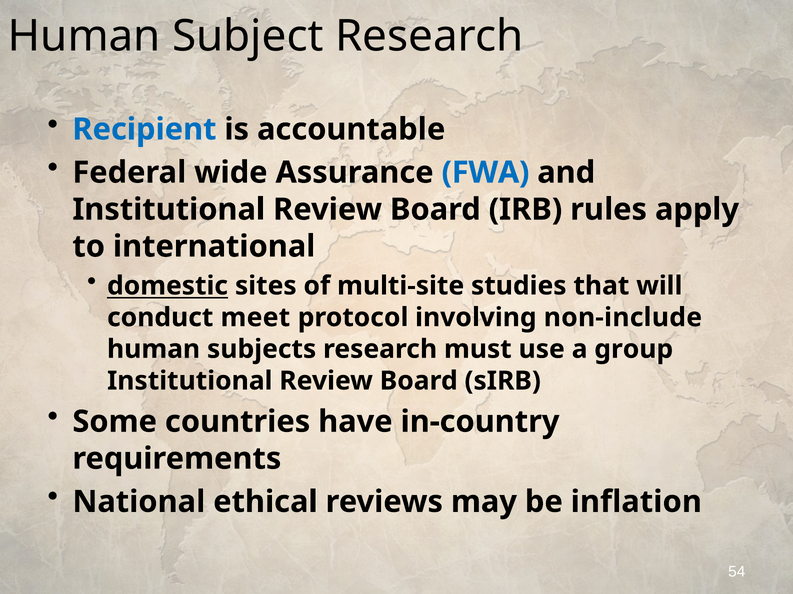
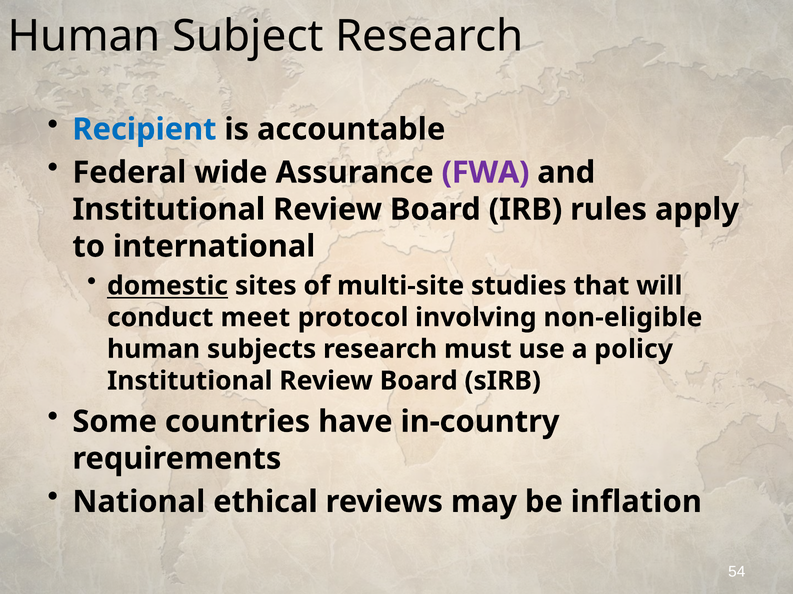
FWA colour: blue -> purple (486, 173)
non-include: non-include -> non-eligible (623, 318)
group: group -> policy (634, 350)
